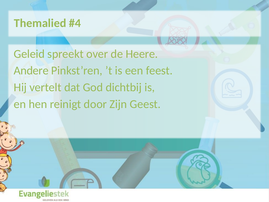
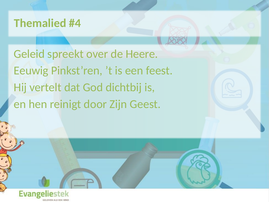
Andere: Andere -> Eeuwig (31, 71)
